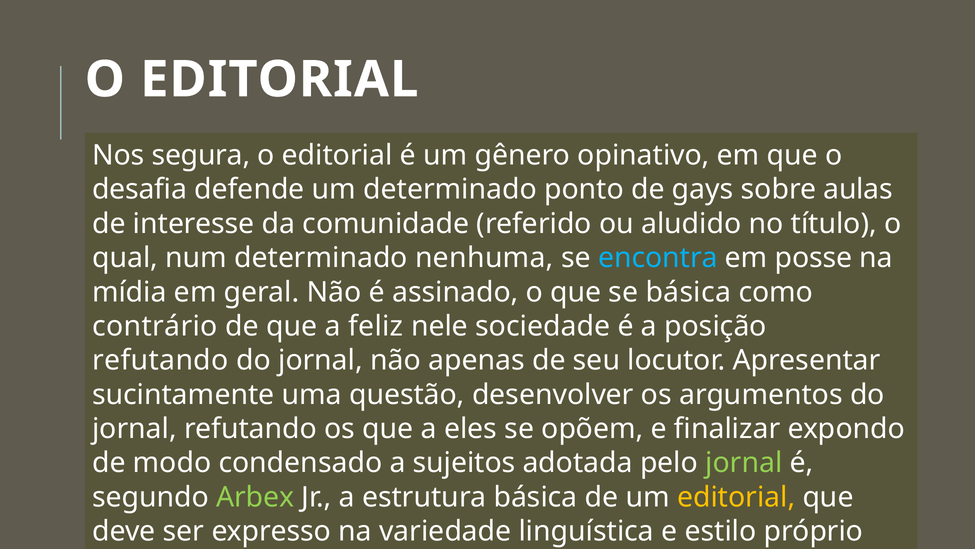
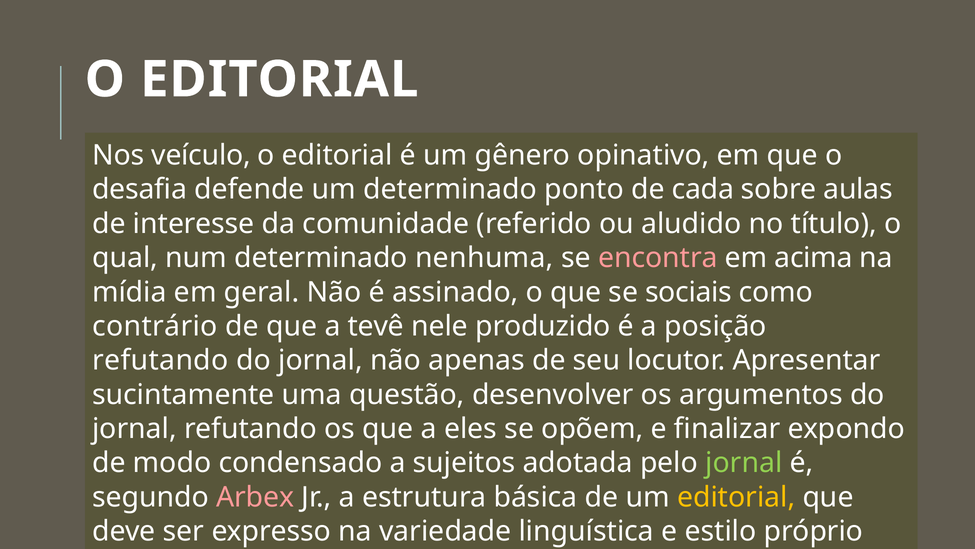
segura: segura -> veículo (201, 155)
gays: gays -> cada (703, 189)
encontra colour: light blue -> pink (658, 258)
posse: posse -> acima (814, 258)
se básica: básica -> sociais (689, 292)
feliz: feliz -> tevê (376, 326)
sociedade: sociedade -> produzido (543, 326)
Arbex colour: light green -> pink (255, 497)
